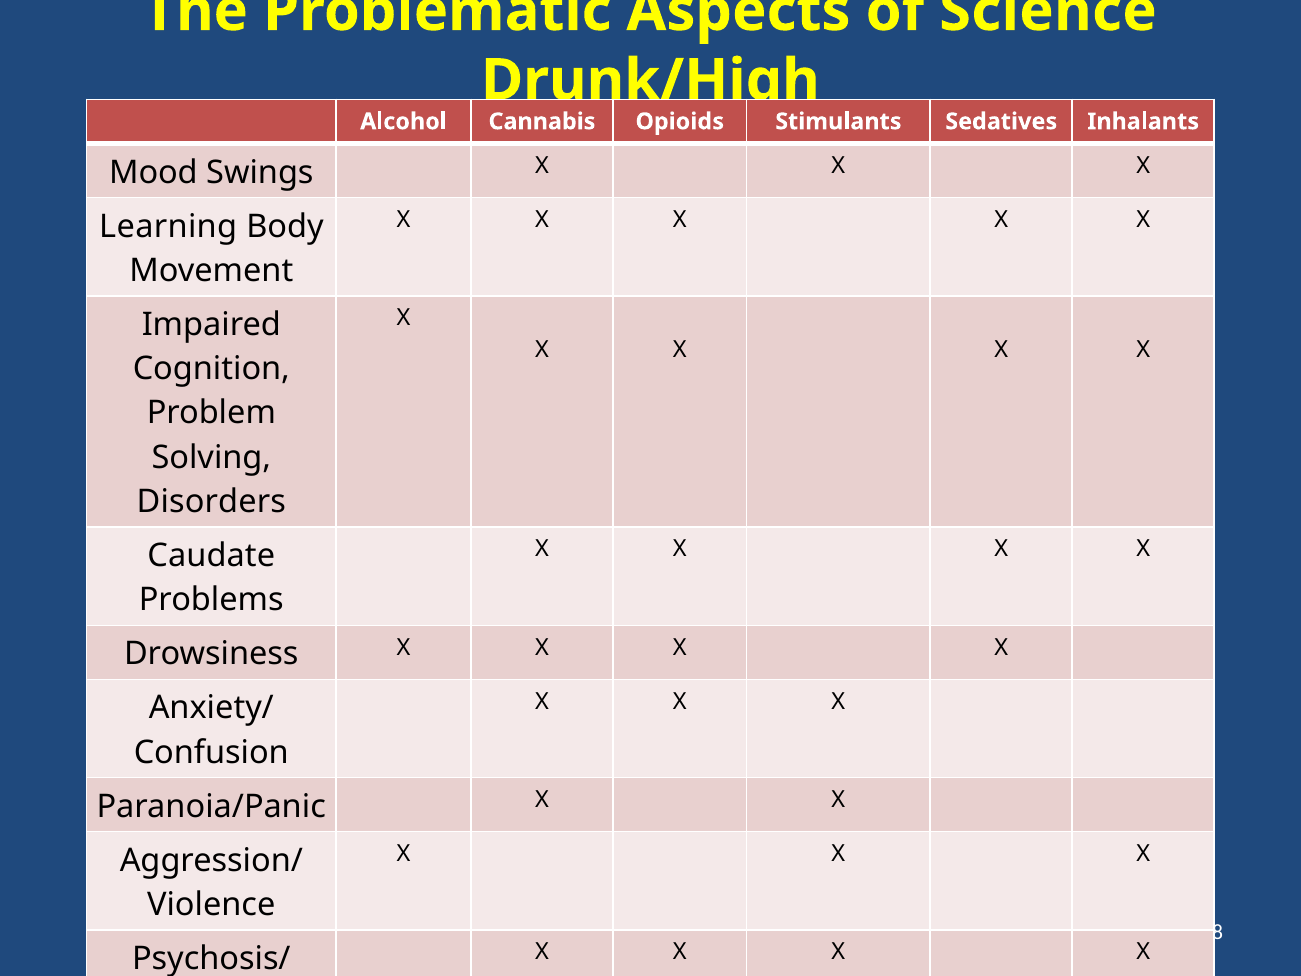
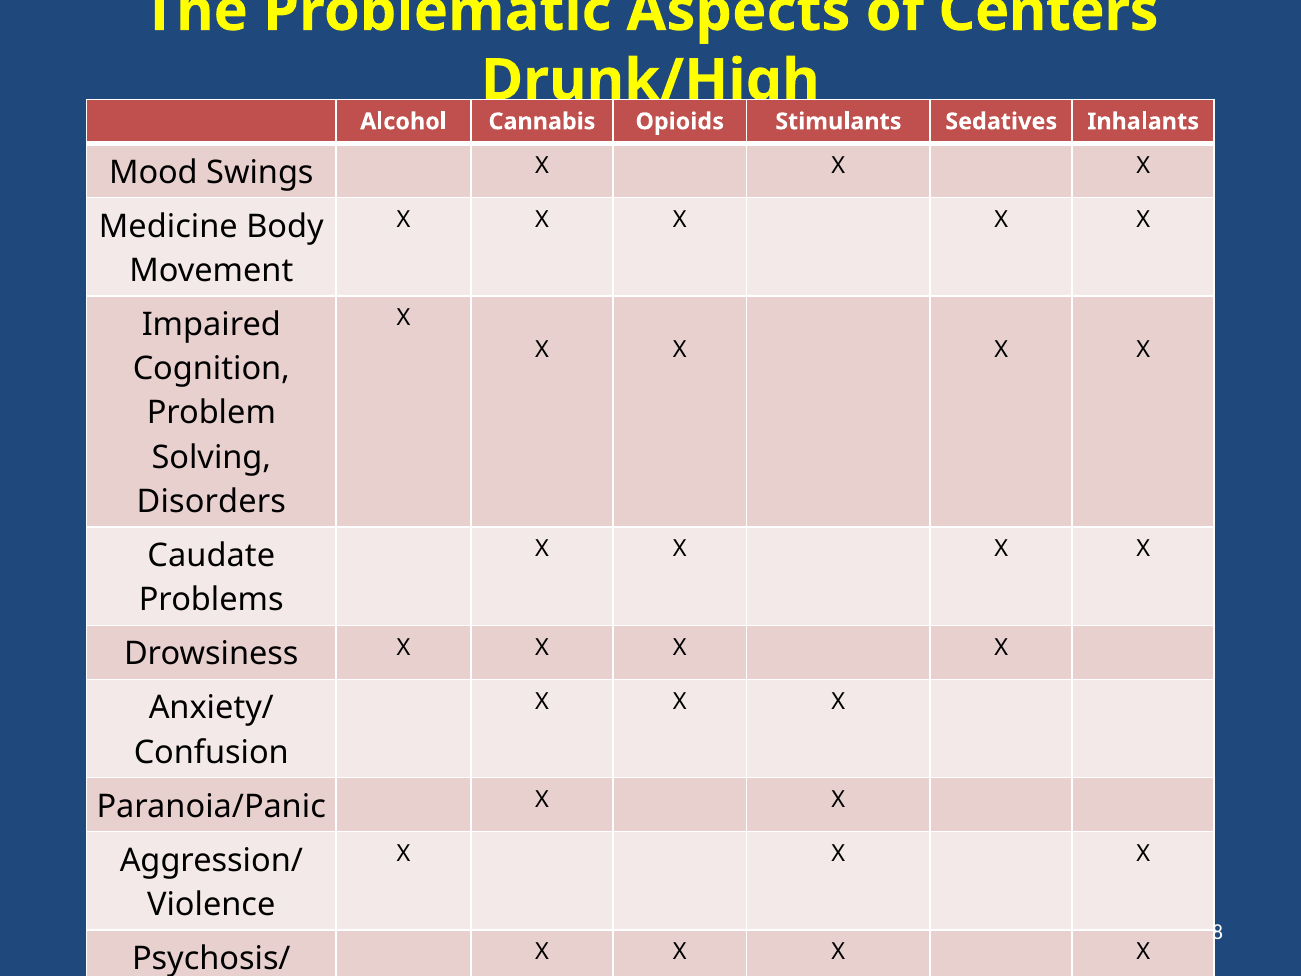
Science: Science -> Centers (1048, 11)
Learning: Learning -> Medicine (168, 226)
